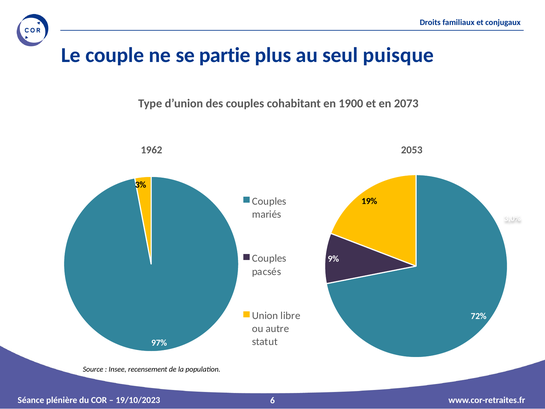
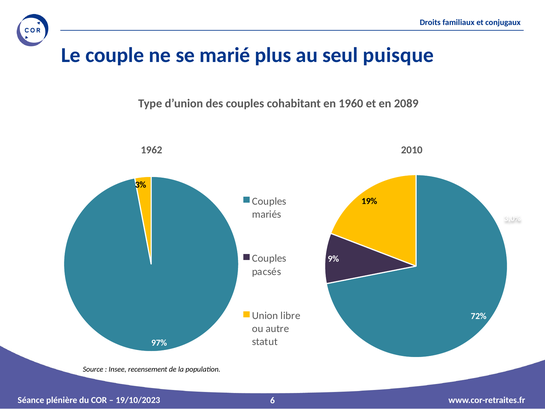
partie: partie -> marié (225, 55)
1900: 1900 -> 1960 (351, 103)
2073: 2073 -> 2089 (406, 103)
2053: 2053 -> 2010 (412, 150)
